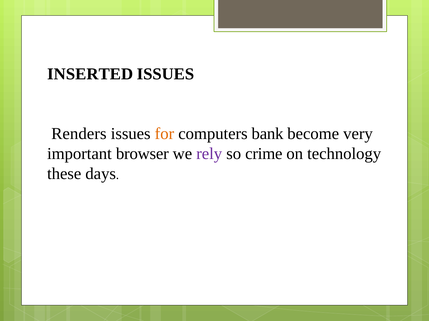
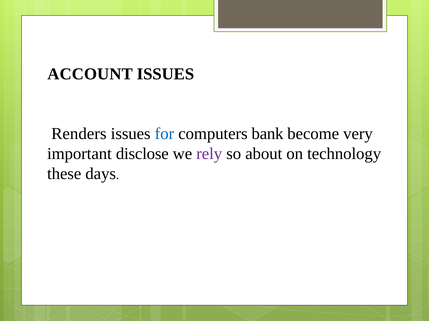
INSERTED: INSERTED -> ACCOUNT (90, 74)
for colour: orange -> blue (164, 134)
browser: browser -> disclose (142, 154)
crime: crime -> about (264, 154)
